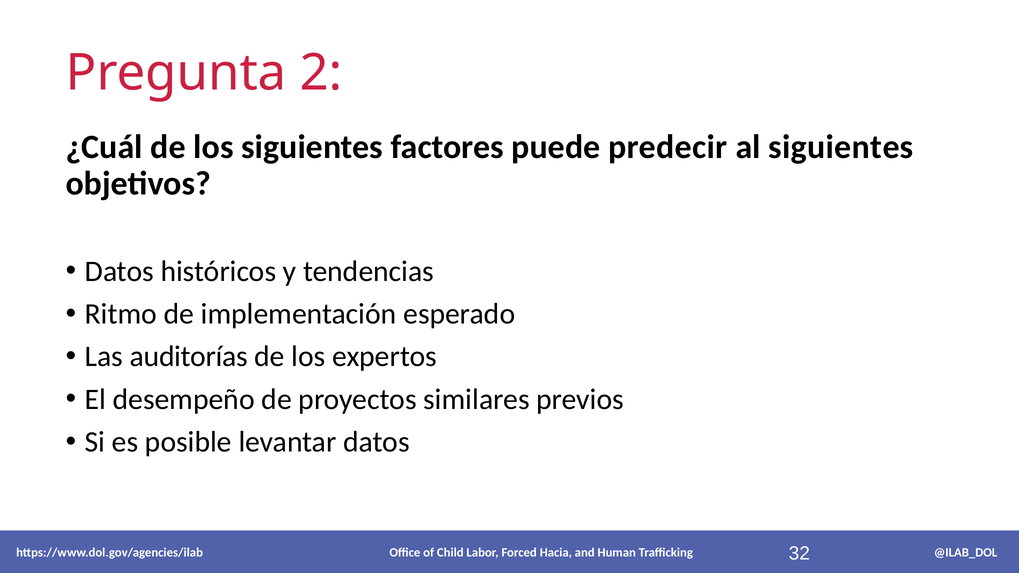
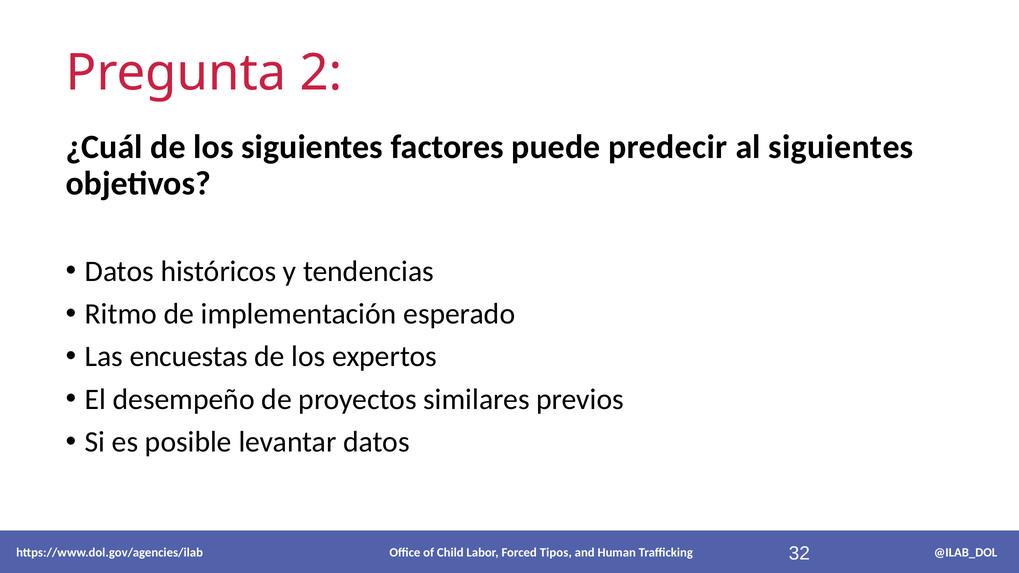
auditorías: auditorías -> encuestas (189, 357)
Hacia: Hacia -> Tipos (556, 553)
